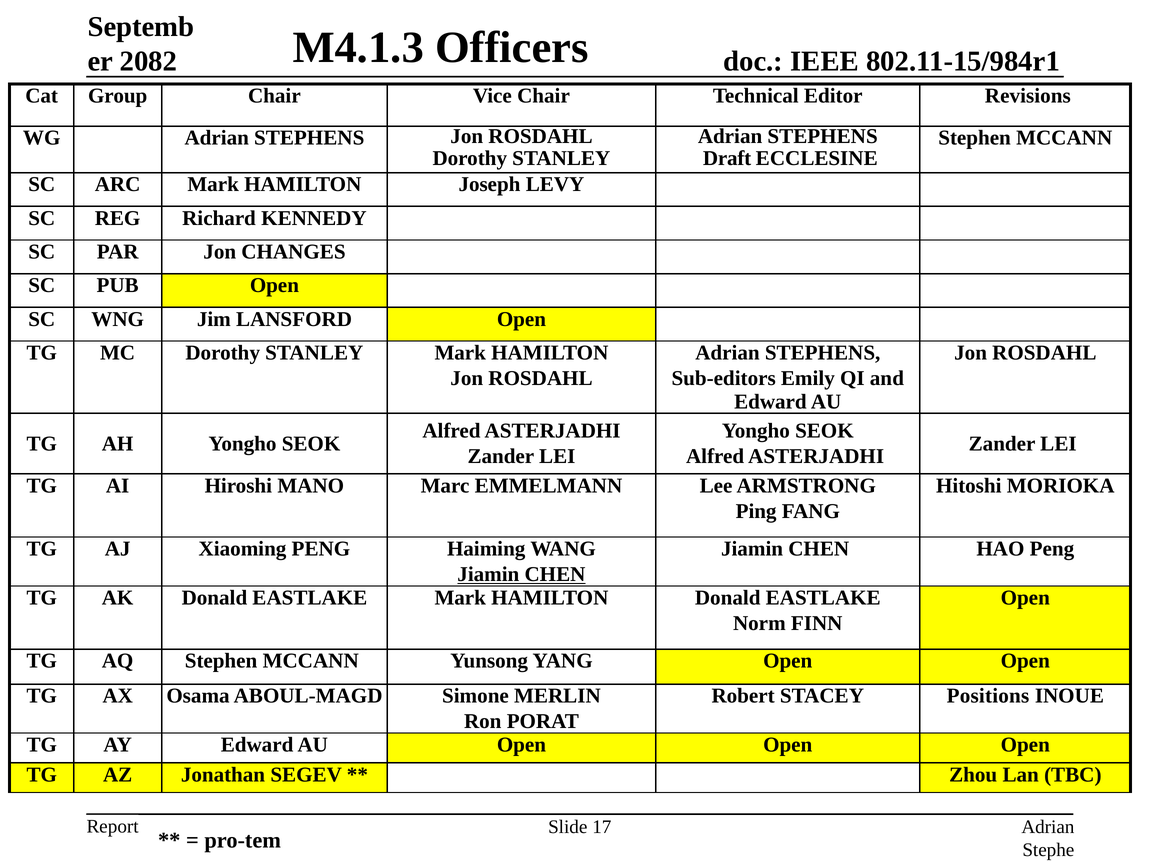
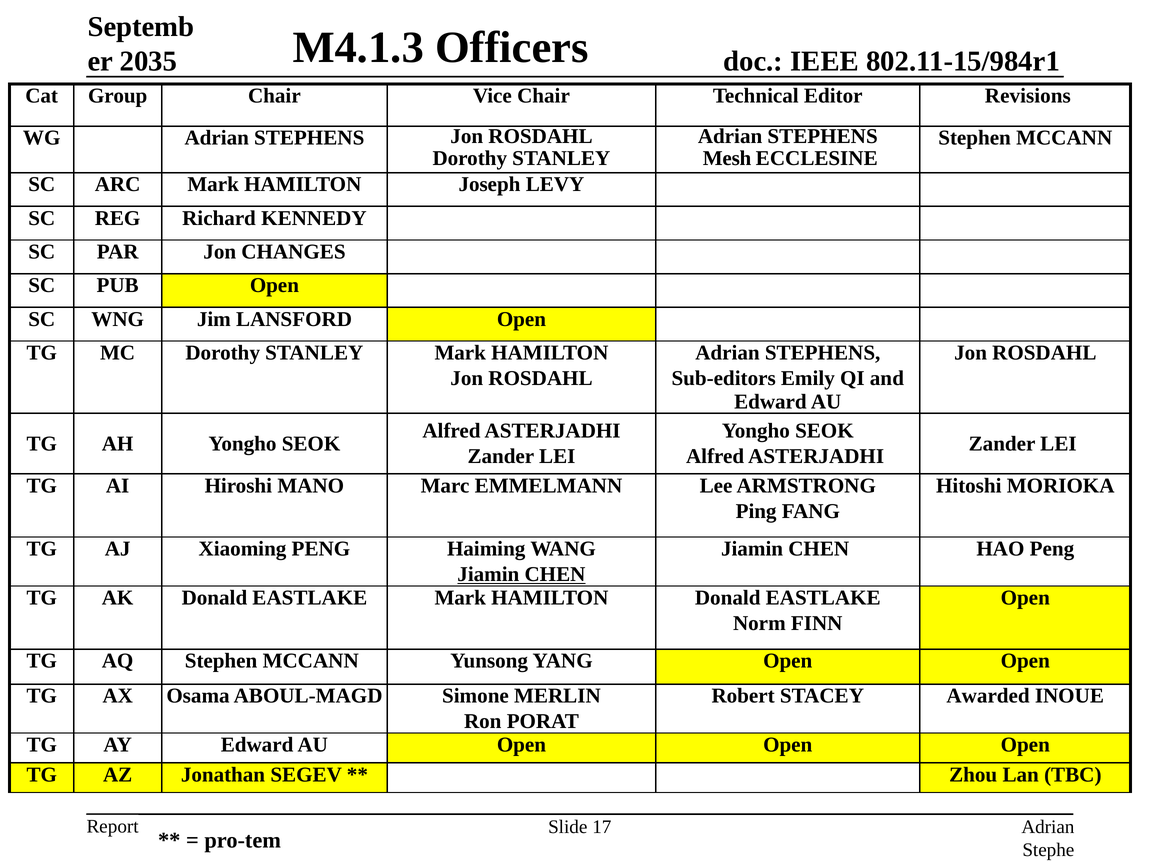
2082: 2082 -> 2035 (148, 61)
Draft: Draft -> Mesh (727, 158)
Positions: Positions -> Awarded (988, 696)
